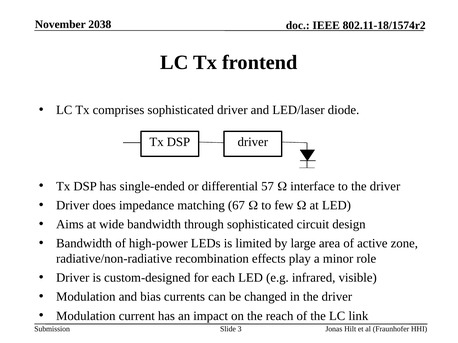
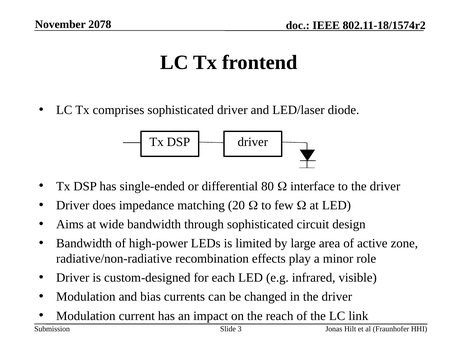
2038: 2038 -> 2078 (100, 24)
57: 57 -> 80 (268, 186)
67: 67 -> 20 (236, 206)
